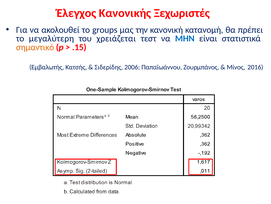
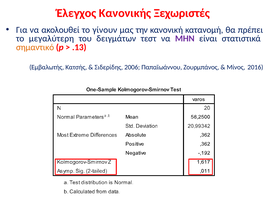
groups: groups -> γίνουν (105, 30)
χρειάζεται: χρειάζεται -> δειγμάτων (116, 38)
ΜΗΝ colour: blue -> purple (185, 38)
.15: .15 -> .13 (79, 47)
